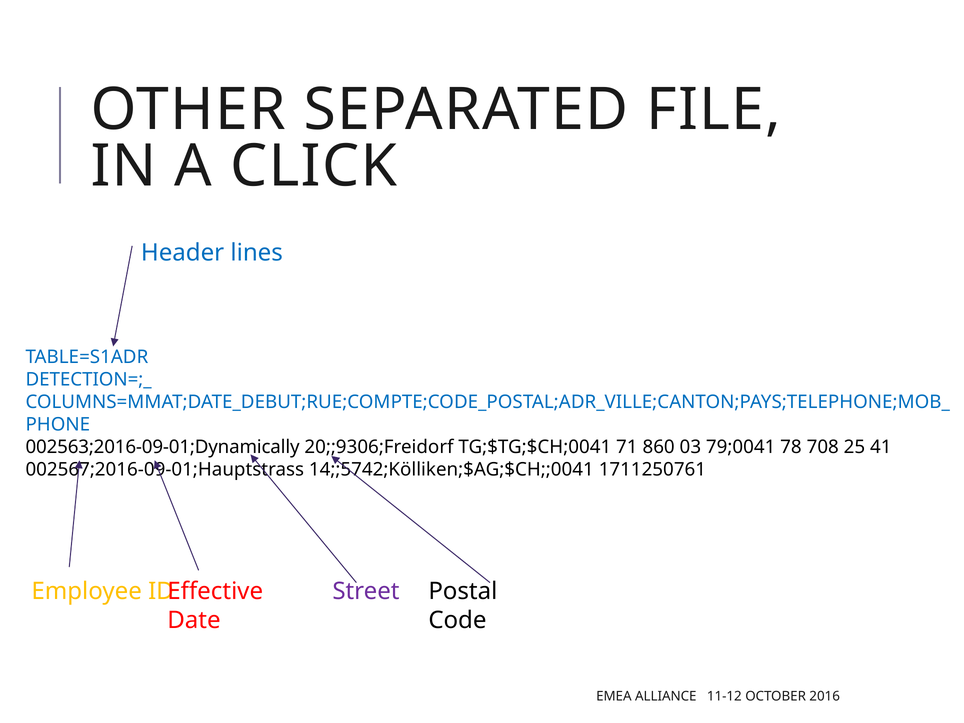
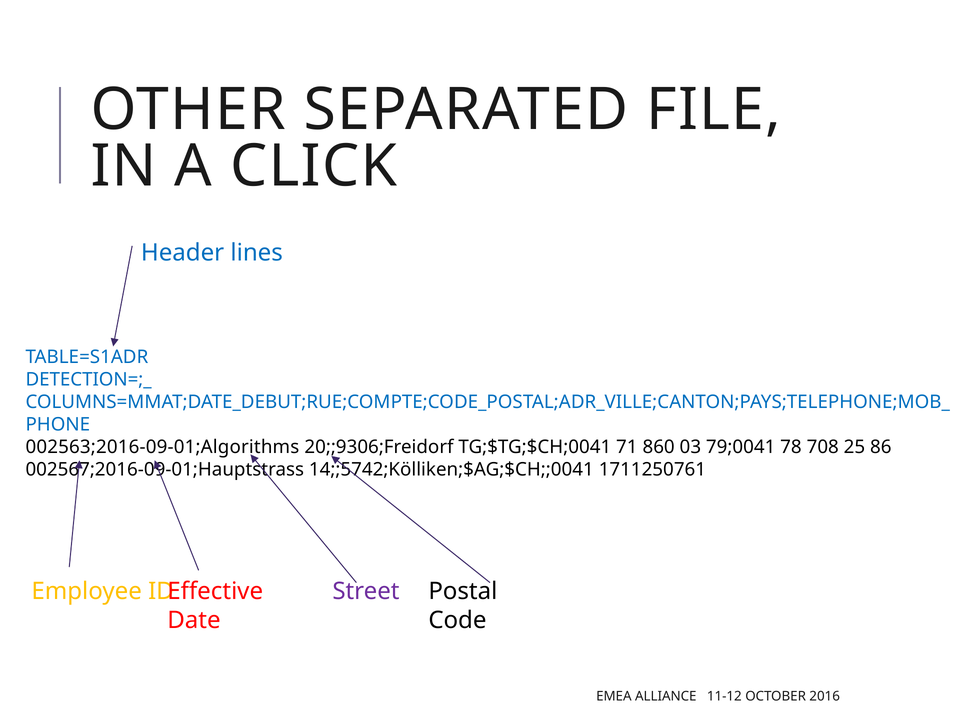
002563;2016-09-01;Dynamically: 002563;2016-09-01;Dynamically -> 002563;2016-09-01;Algorithms (162, 447)
41: 41 -> 86 (881, 447)
